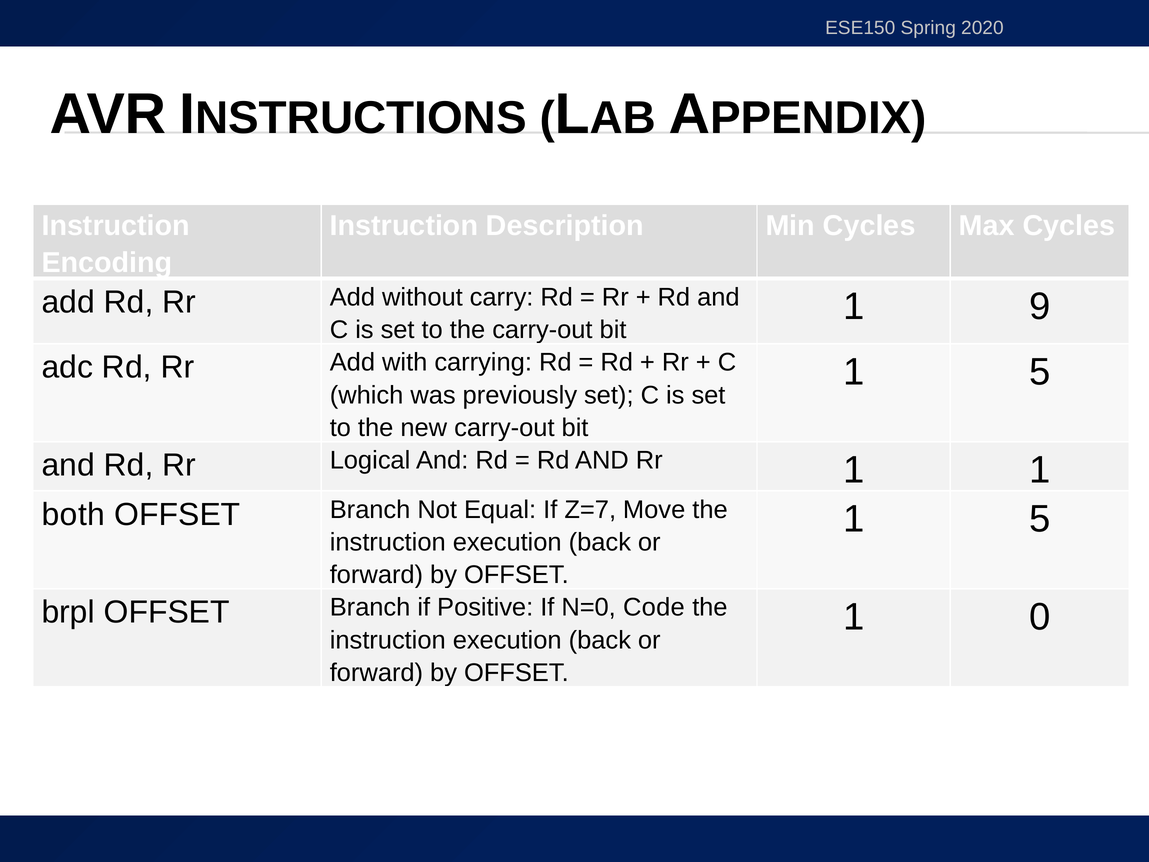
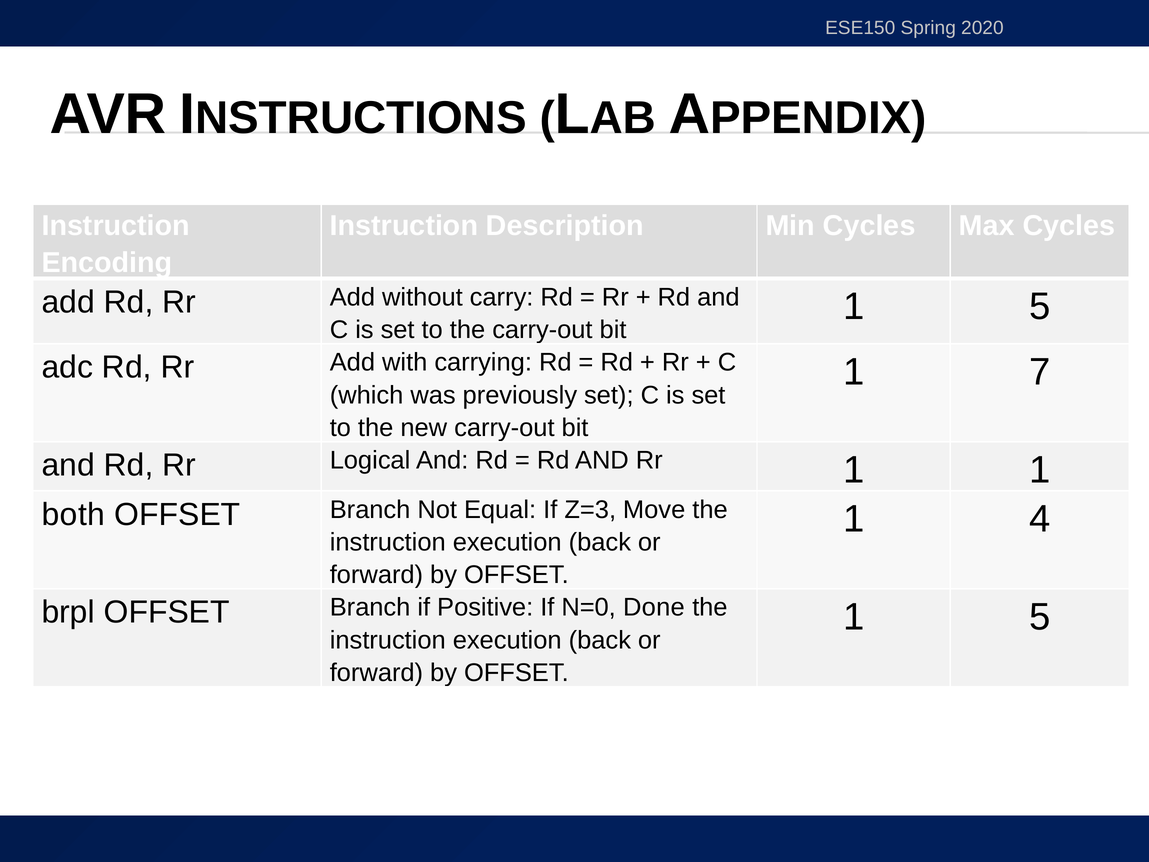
9: 9 -> 5 (1040, 307)
5: 5 -> 7 (1040, 372)
Z=7: Z=7 -> Z=3 (590, 509)
5: 5 -> 4 (1040, 519)
Code: Code -> Done (654, 607)
0: 0 -> 5 (1040, 617)
